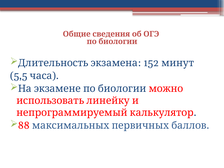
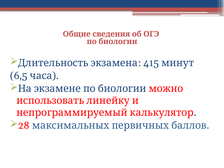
152: 152 -> 415 (151, 63)
5,5: 5,5 -> 6,5 (19, 76)
88: 88 -> 28 (24, 125)
